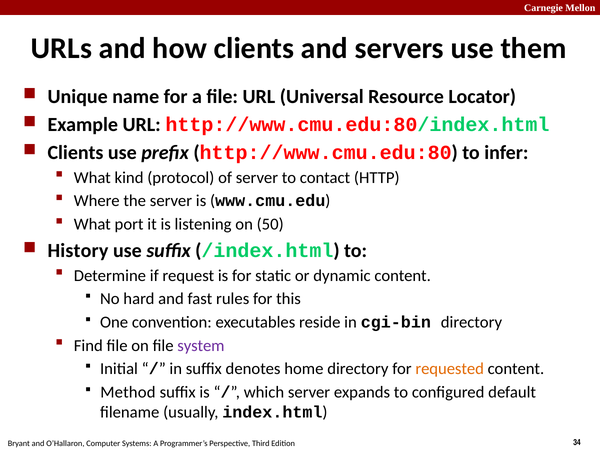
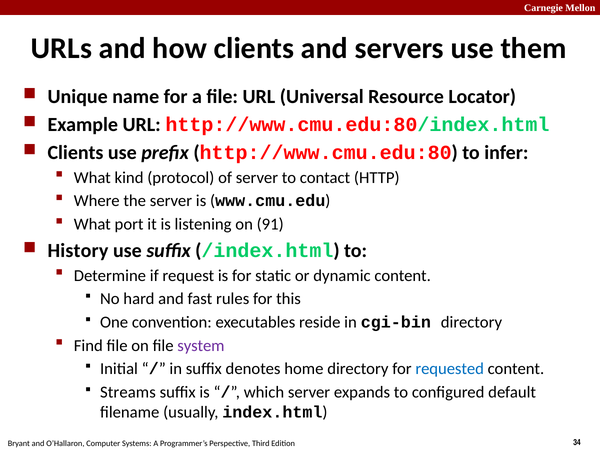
50: 50 -> 91 (270, 224)
requested colour: orange -> blue (450, 369)
Method: Method -> Streams (128, 392)
